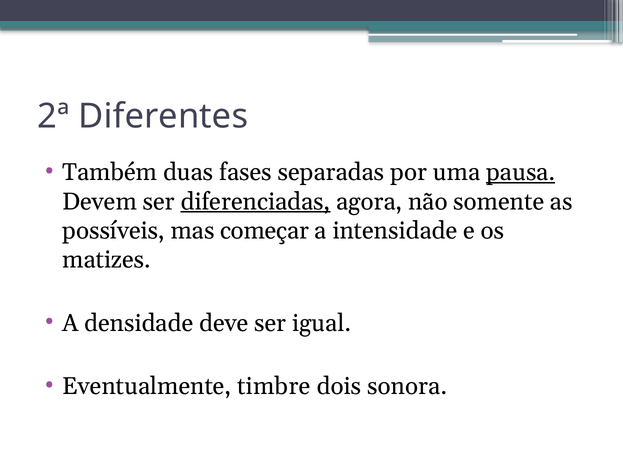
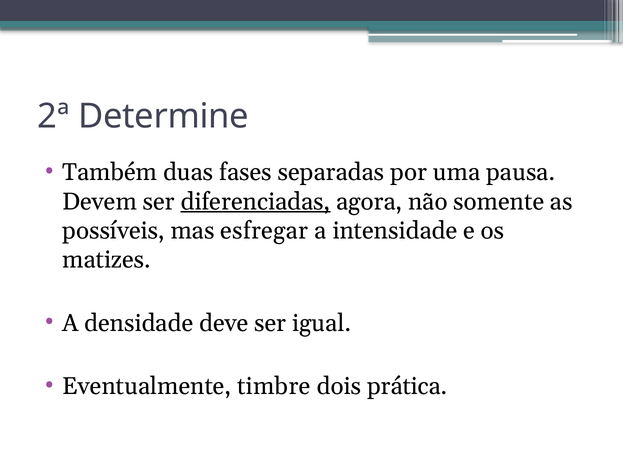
Diferentes: Diferentes -> Determine (163, 117)
pausa underline: present -> none (521, 173)
começar: começar -> esfregar (264, 231)
sonora: sonora -> prática (407, 387)
